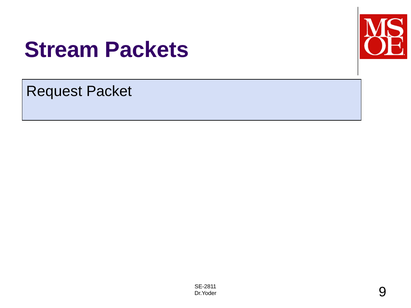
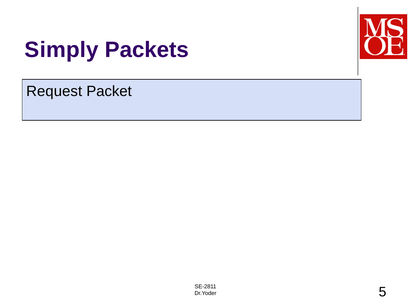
Stream: Stream -> Simply (62, 50)
9: 9 -> 5 (383, 292)
